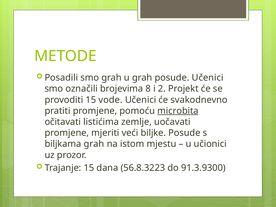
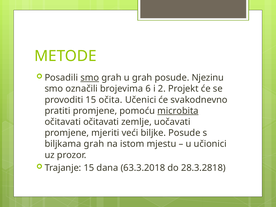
smo underline: none -> present (90, 78)
posude Učenici: Učenici -> Njezinu (208, 78)
8: 8 -> 6 (148, 89)
vode: vode -> očita (111, 100)
očitavati listićima: listićima -> očitavati (101, 122)
56.8.3223: 56.8.3223 -> 63.3.2018 (143, 168)
91.3.9300: 91.3.9300 -> 28.3.2818 (203, 168)
